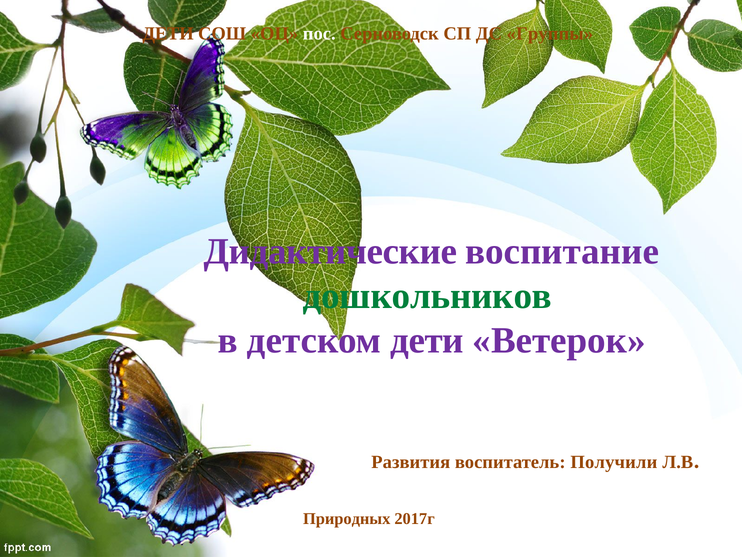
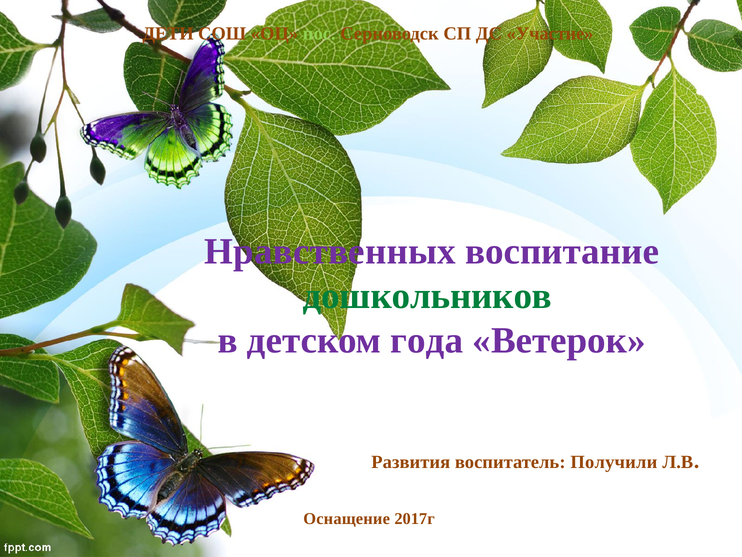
пос colour: white -> light green (319, 33)
Группы: Группы -> Участие (550, 33)
Дидактические: Дидактические -> Нравственных (330, 251)
детском дети: дети -> года (427, 340)
Природных: Природных -> Оснащение (347, 518)
